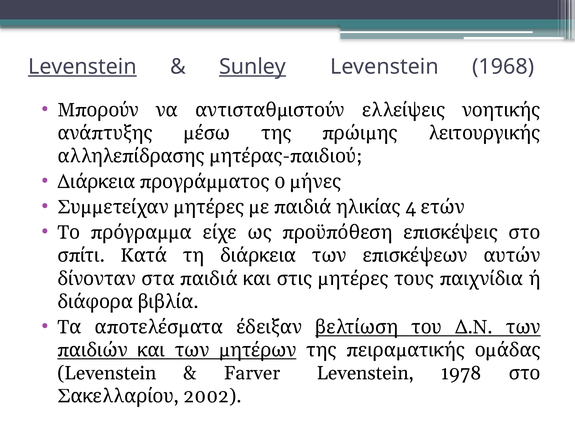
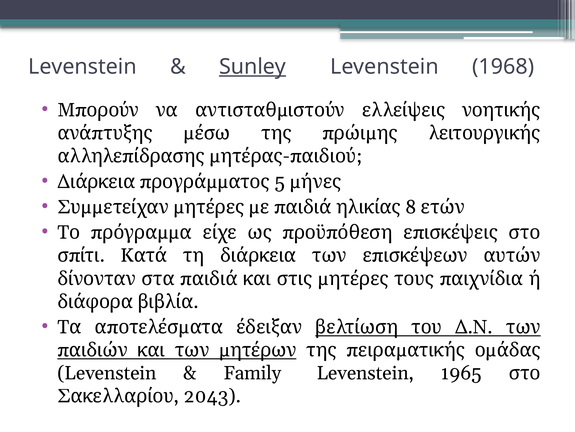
Levenstein underline: present -> none (82, 67)
0: 0 -> 5 (280, 181)
4: 4 -> 8 (411, 207)
Farver: Farver -> Family (252, 373)
1978: 1978 -> 1965 (461, 373)
2002: 2002 -> 2043 (213, 396)
